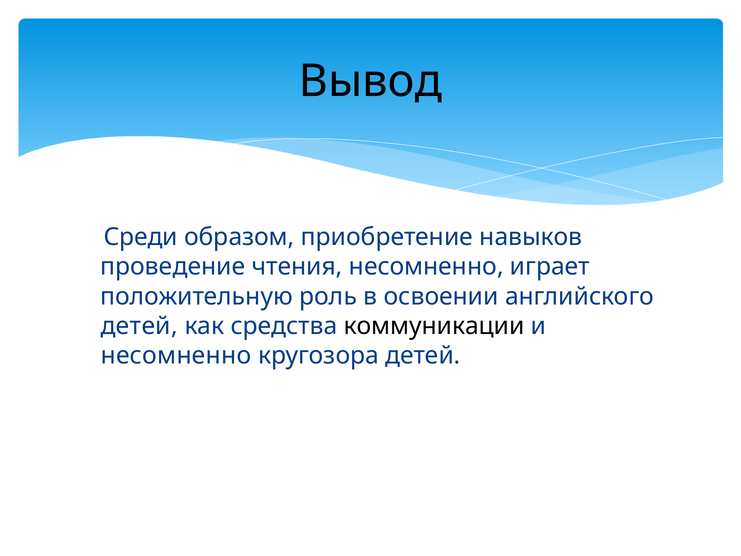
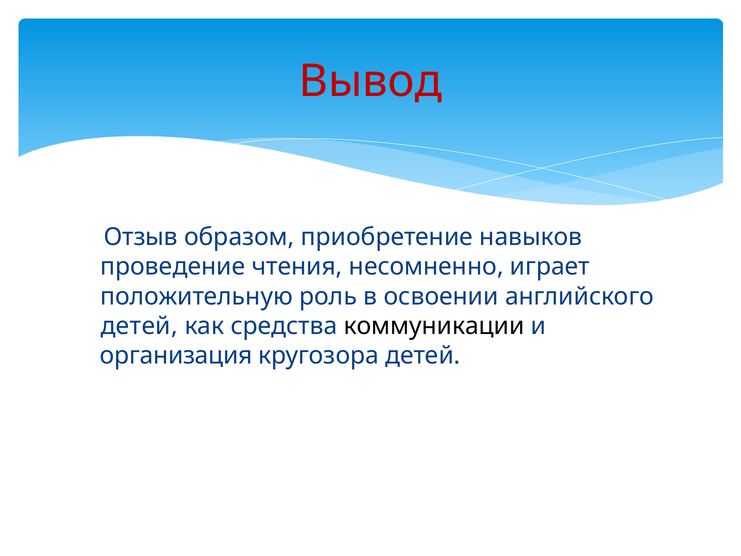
Вывод colour: black -> red (370, 81)
Среди: Среди -> Отзыв (141, 237)
несомненно: несомненно -> организация (176, 356)
